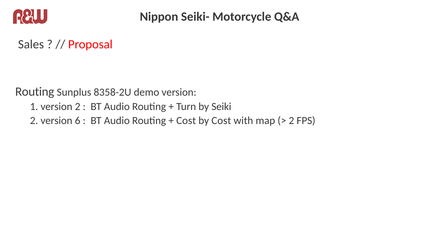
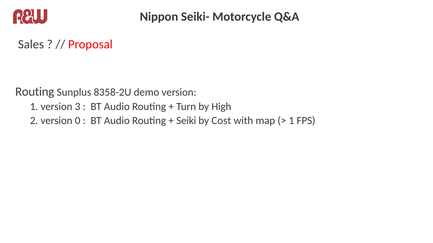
version 2: 2 -> 3 (78, 107)
Seiki: Seiki -> High (221, 107)
6: 6 -> 0 (78, 121)
Cost: Cost -> Seiki (186, 121)
2: 2 -> 1 (291, 121)
